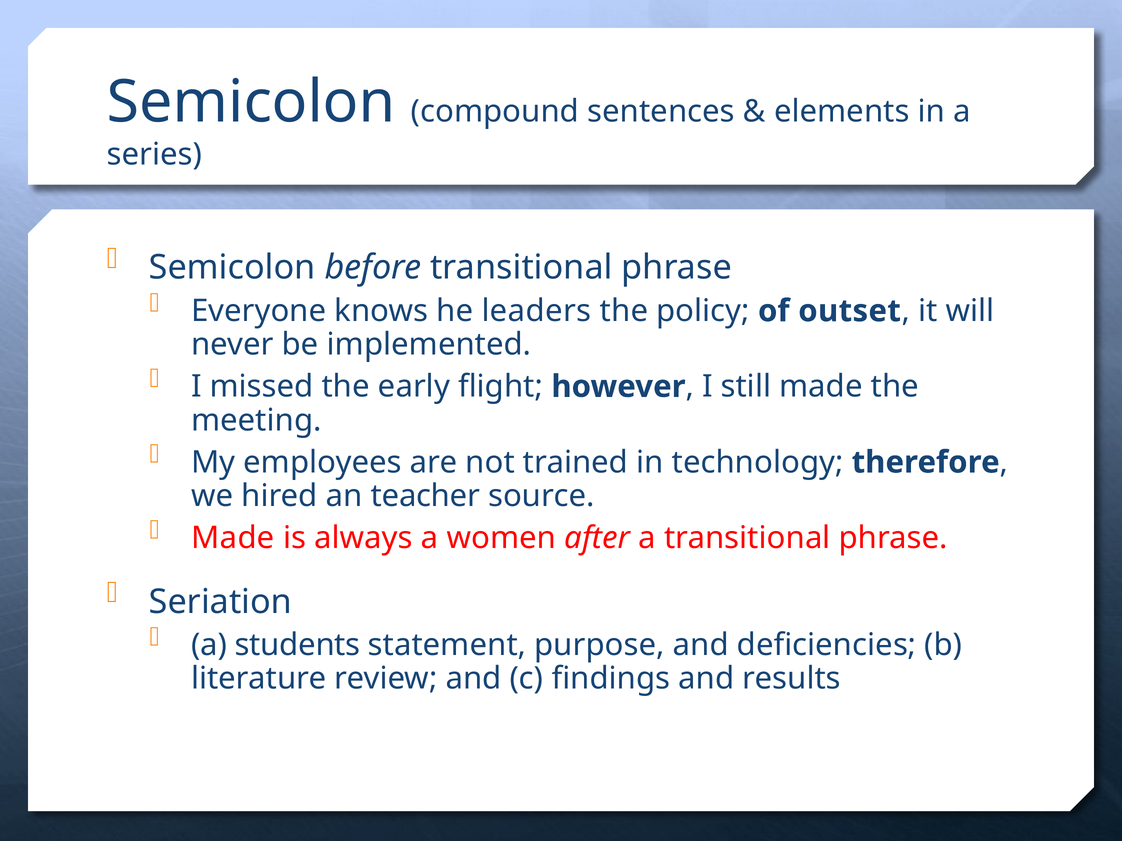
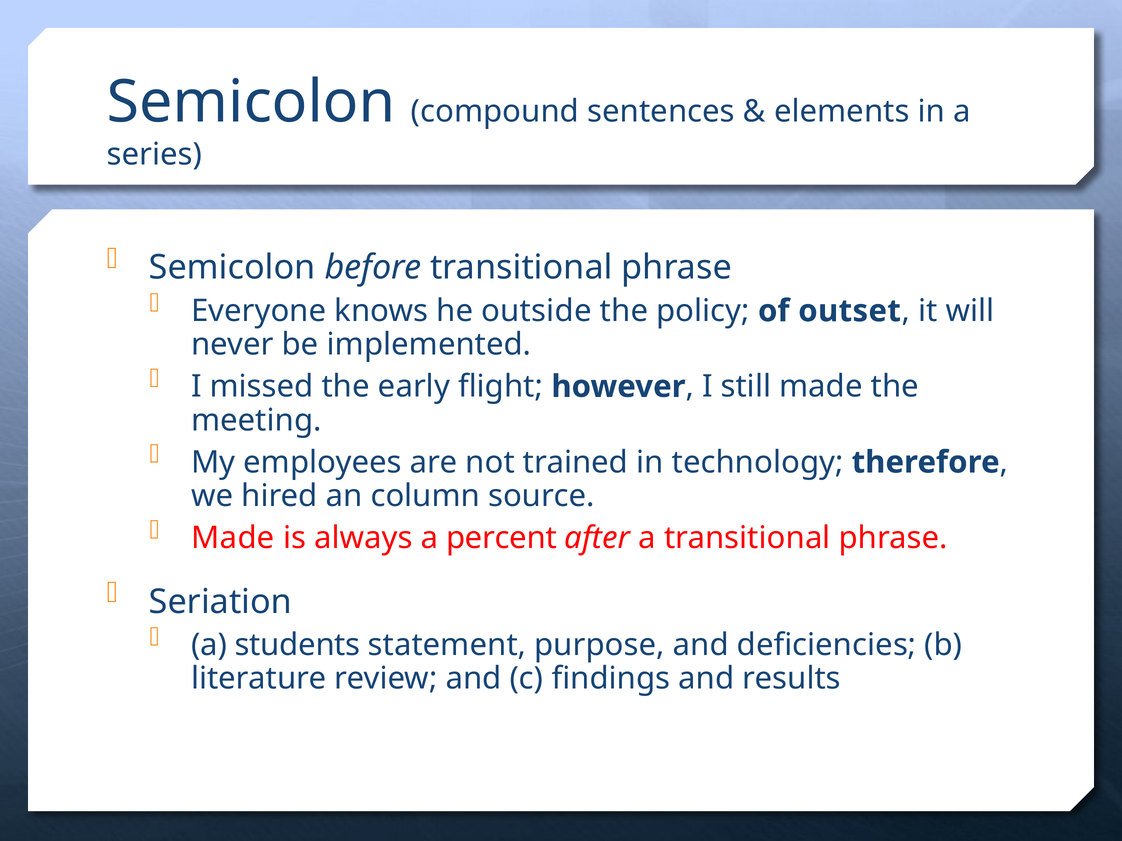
leaders: leaders -> outside (536, 311)
teacher: teacher -> column (425, 496)
women: women -> percent (502, 538)
